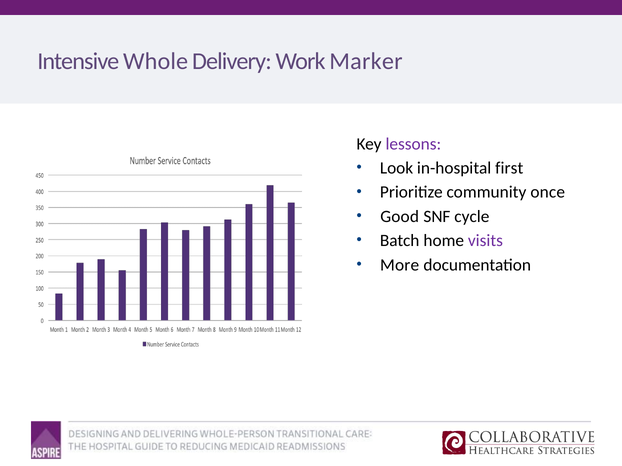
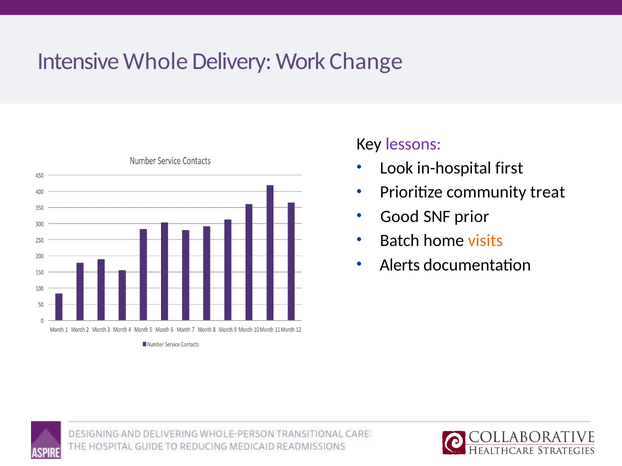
Marker: Marker -> Change (366, 62)
once: once -> treat (548, 192)
cycle: cycle -> prior (472, 217)
visits colour: purple -> orange (485, 241)
More: More -> Alerts (400, 265)
